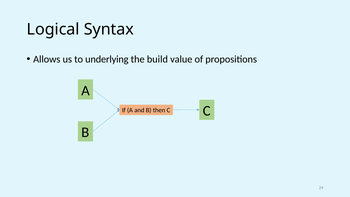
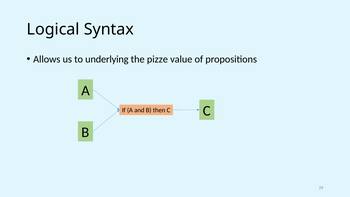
build: build -> pizze (157, 59)
